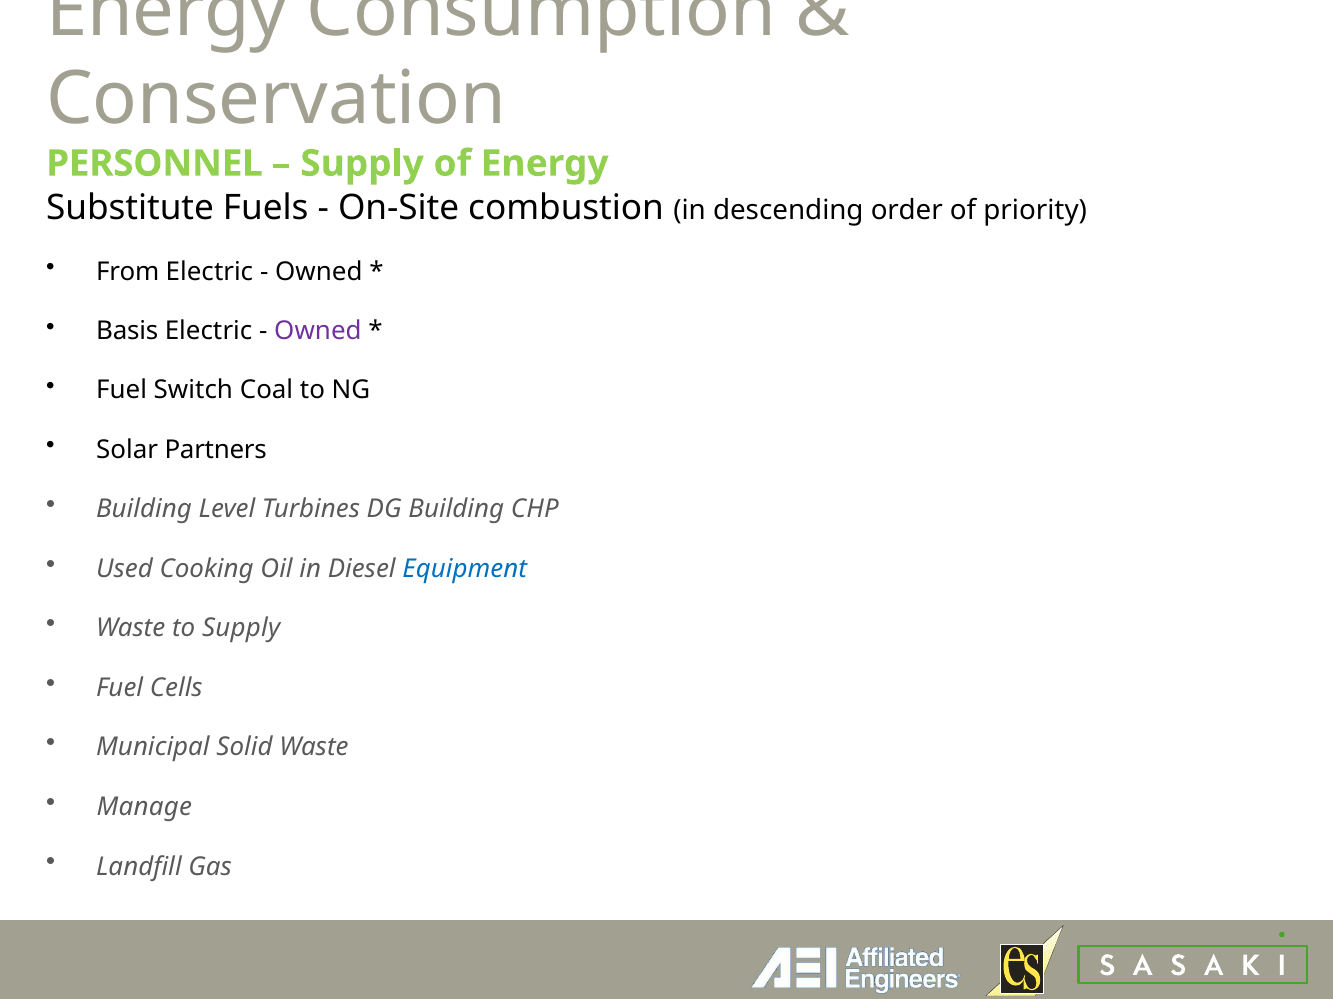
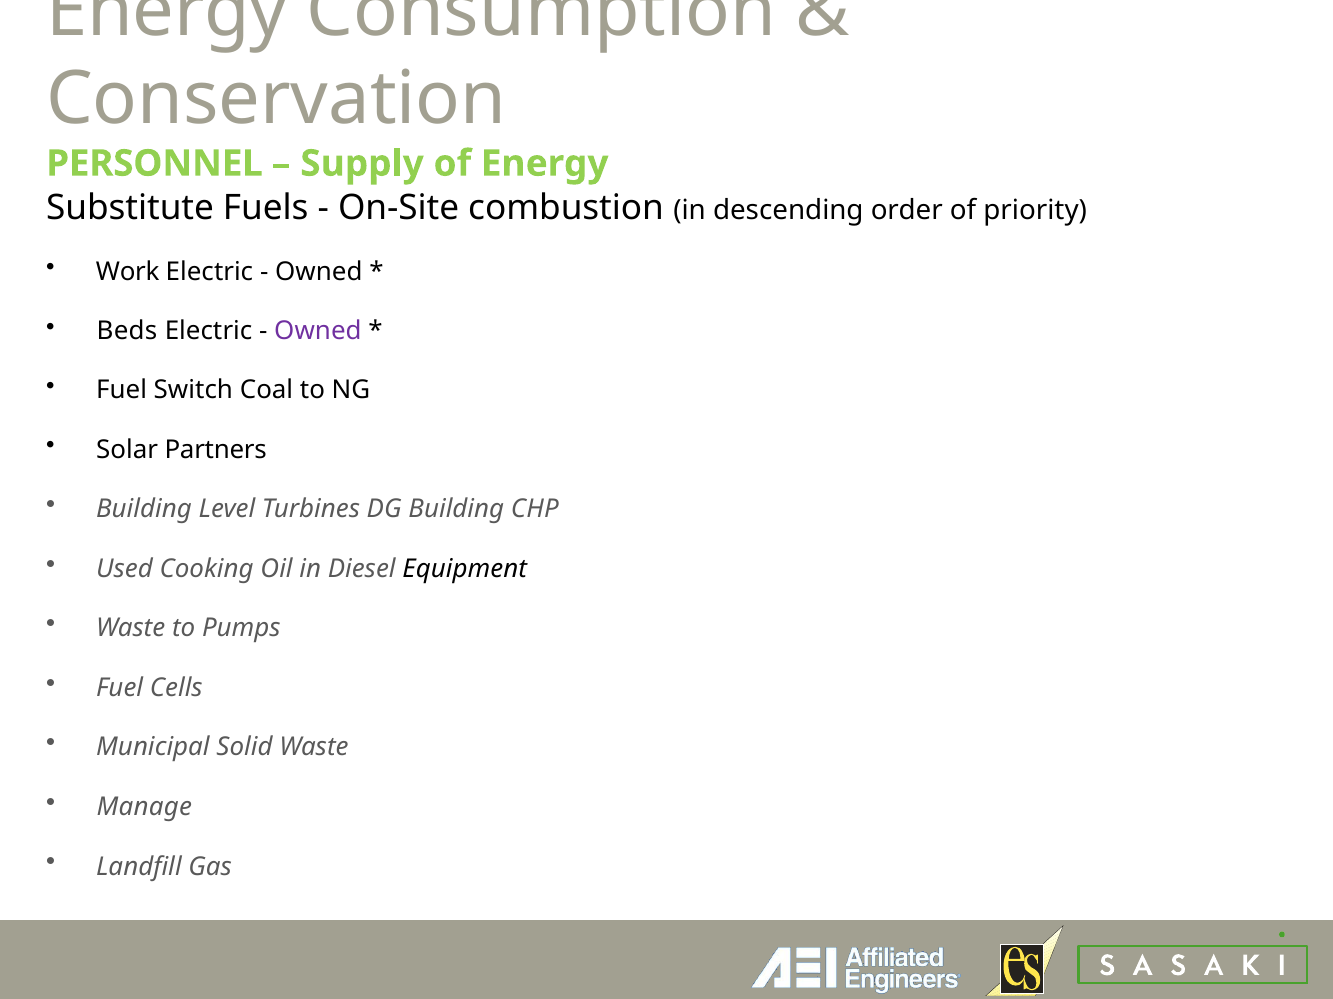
From: From -> Work (128, 272)
Basis: Basis -> Beds (127, 331)
Equipment colour: blue -> black (465, 569)
to Supply: Supply -> Pumps (241, 629)
